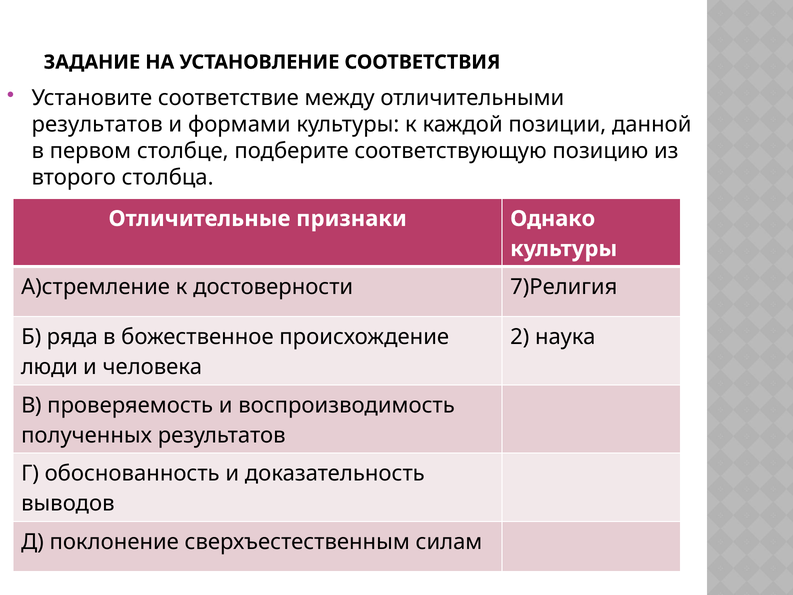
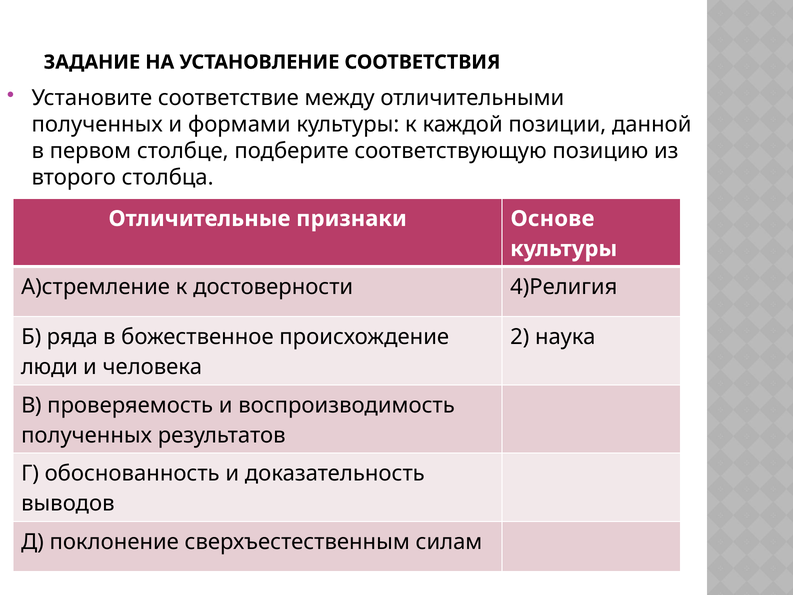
результатов: результатов -> полученных (97, 124)
Однако: Однако -> Основе (552, 219)
7)Религия: 7)Религия -> 4)Религия (564, 287)
